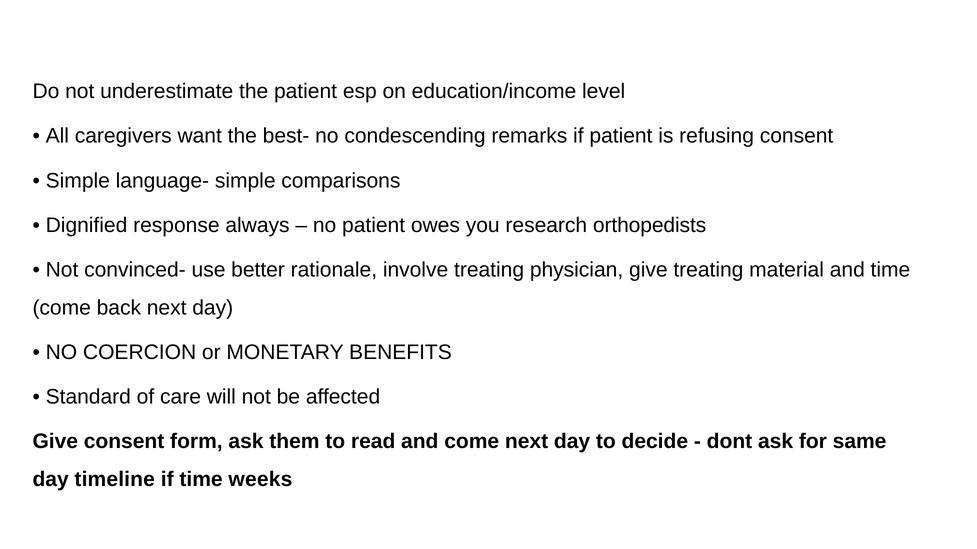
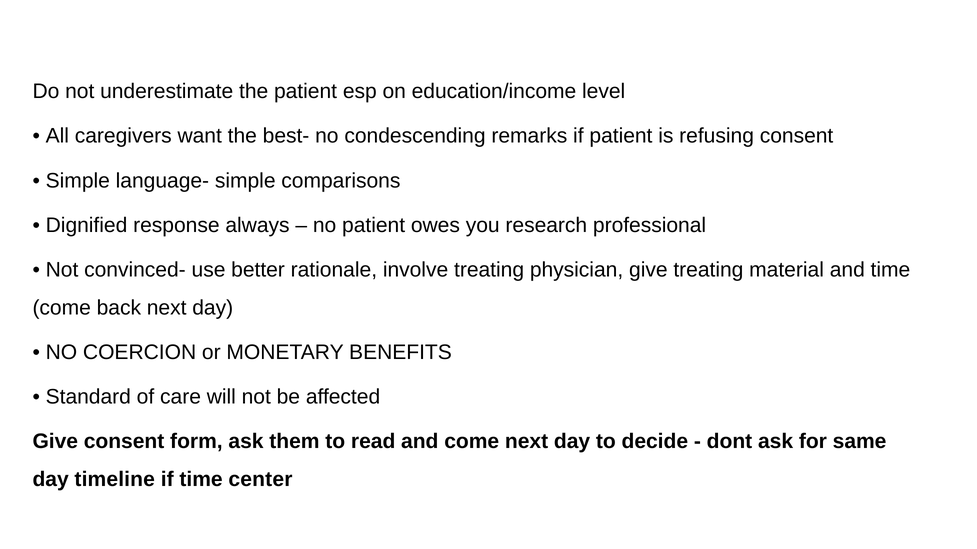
orthopedists: orthopedists -> professional (650, 225)
weeks: weeks -> center (260, 480)
